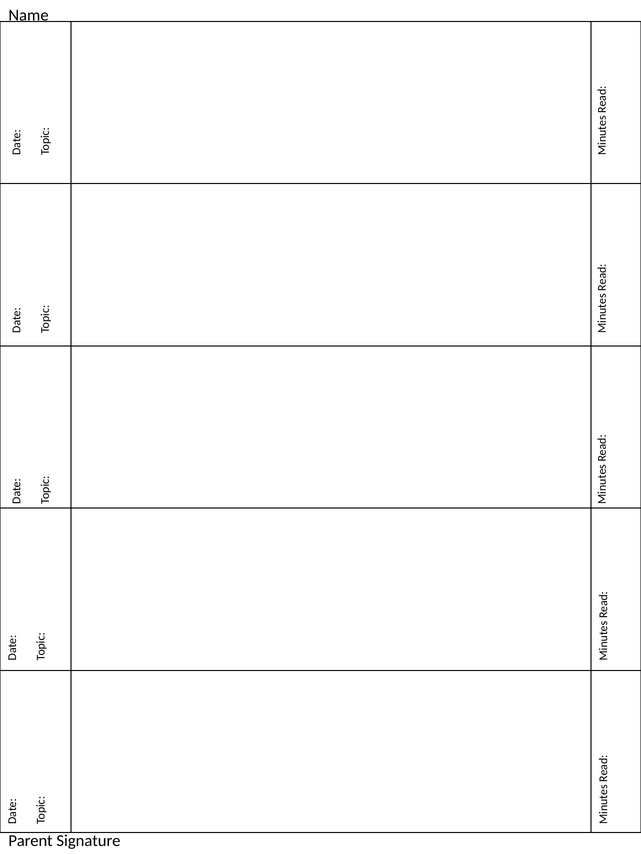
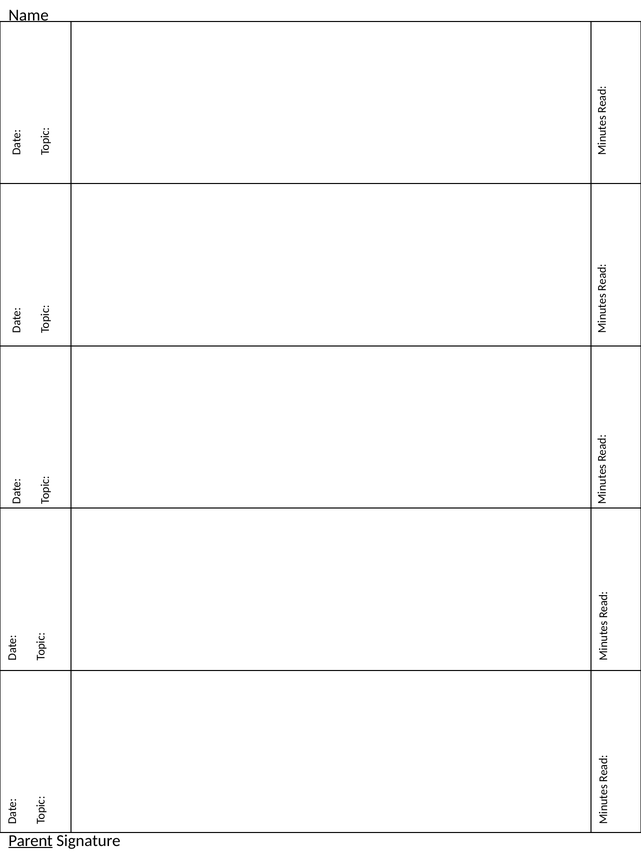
Parent underline: none -> present (31, 841)
